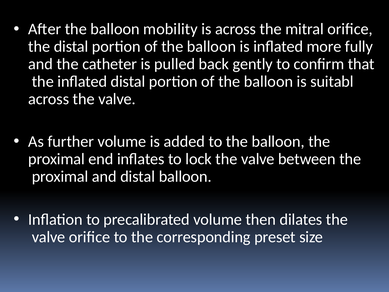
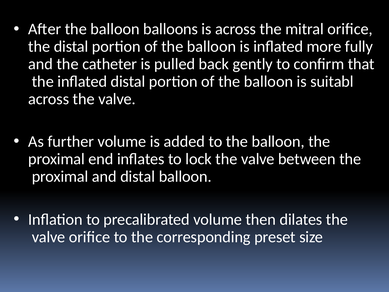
mobility: mobility -> balloons (171, 29)
